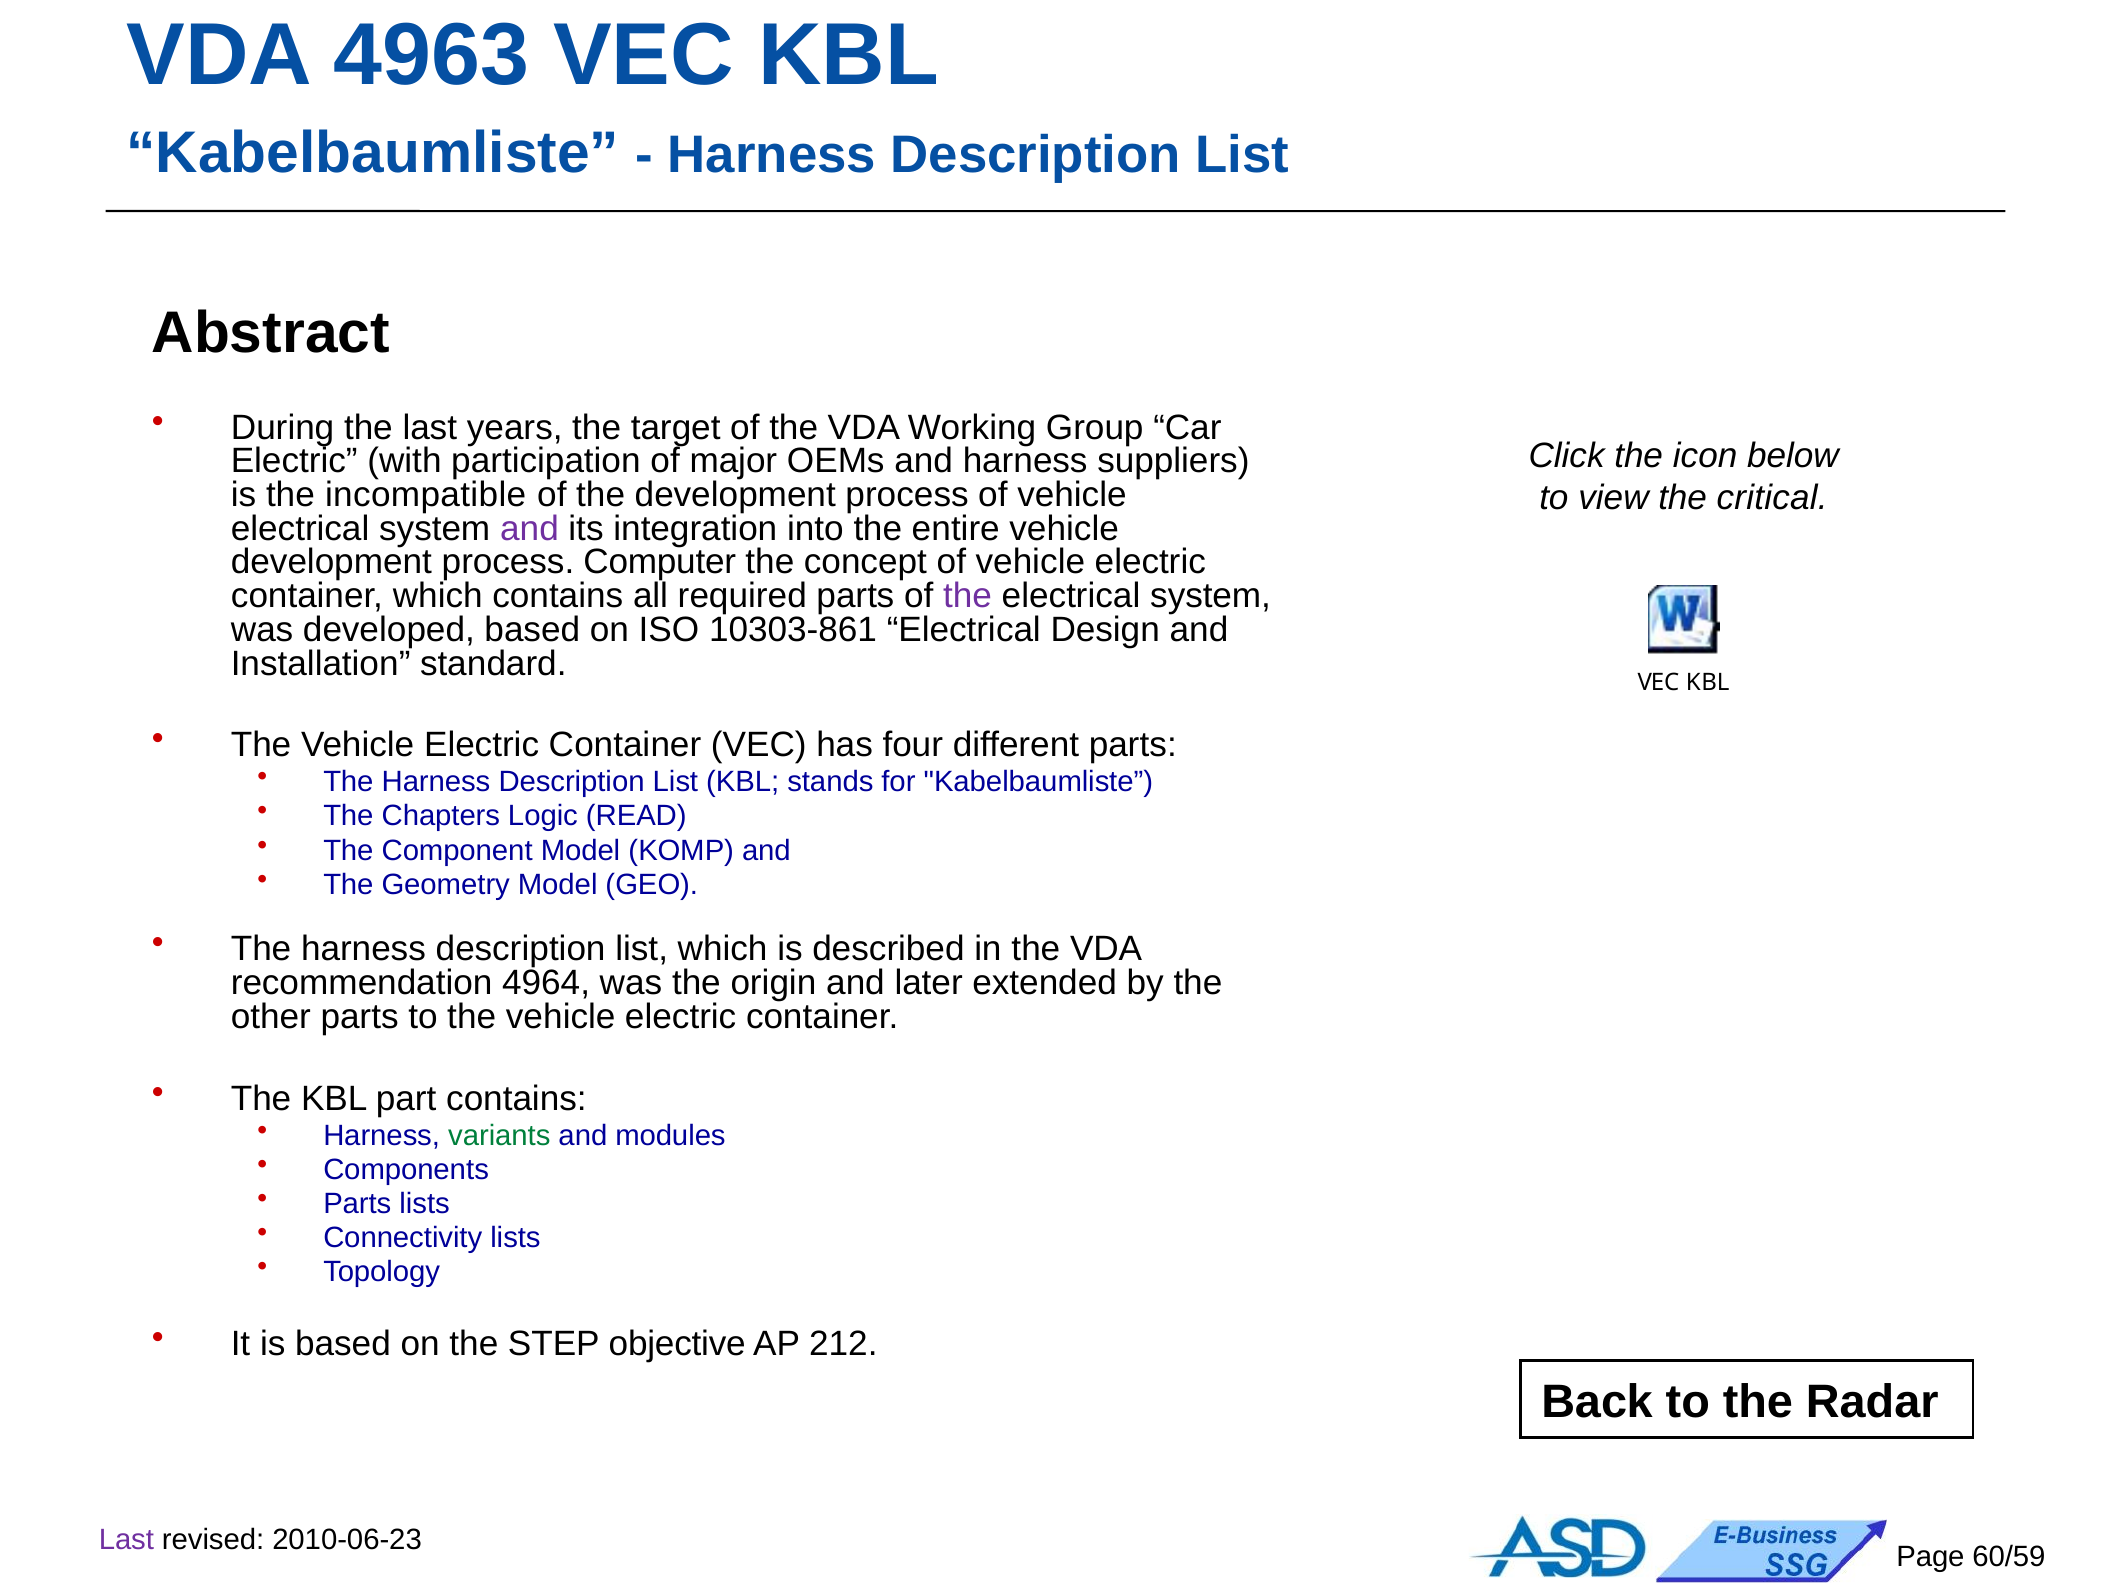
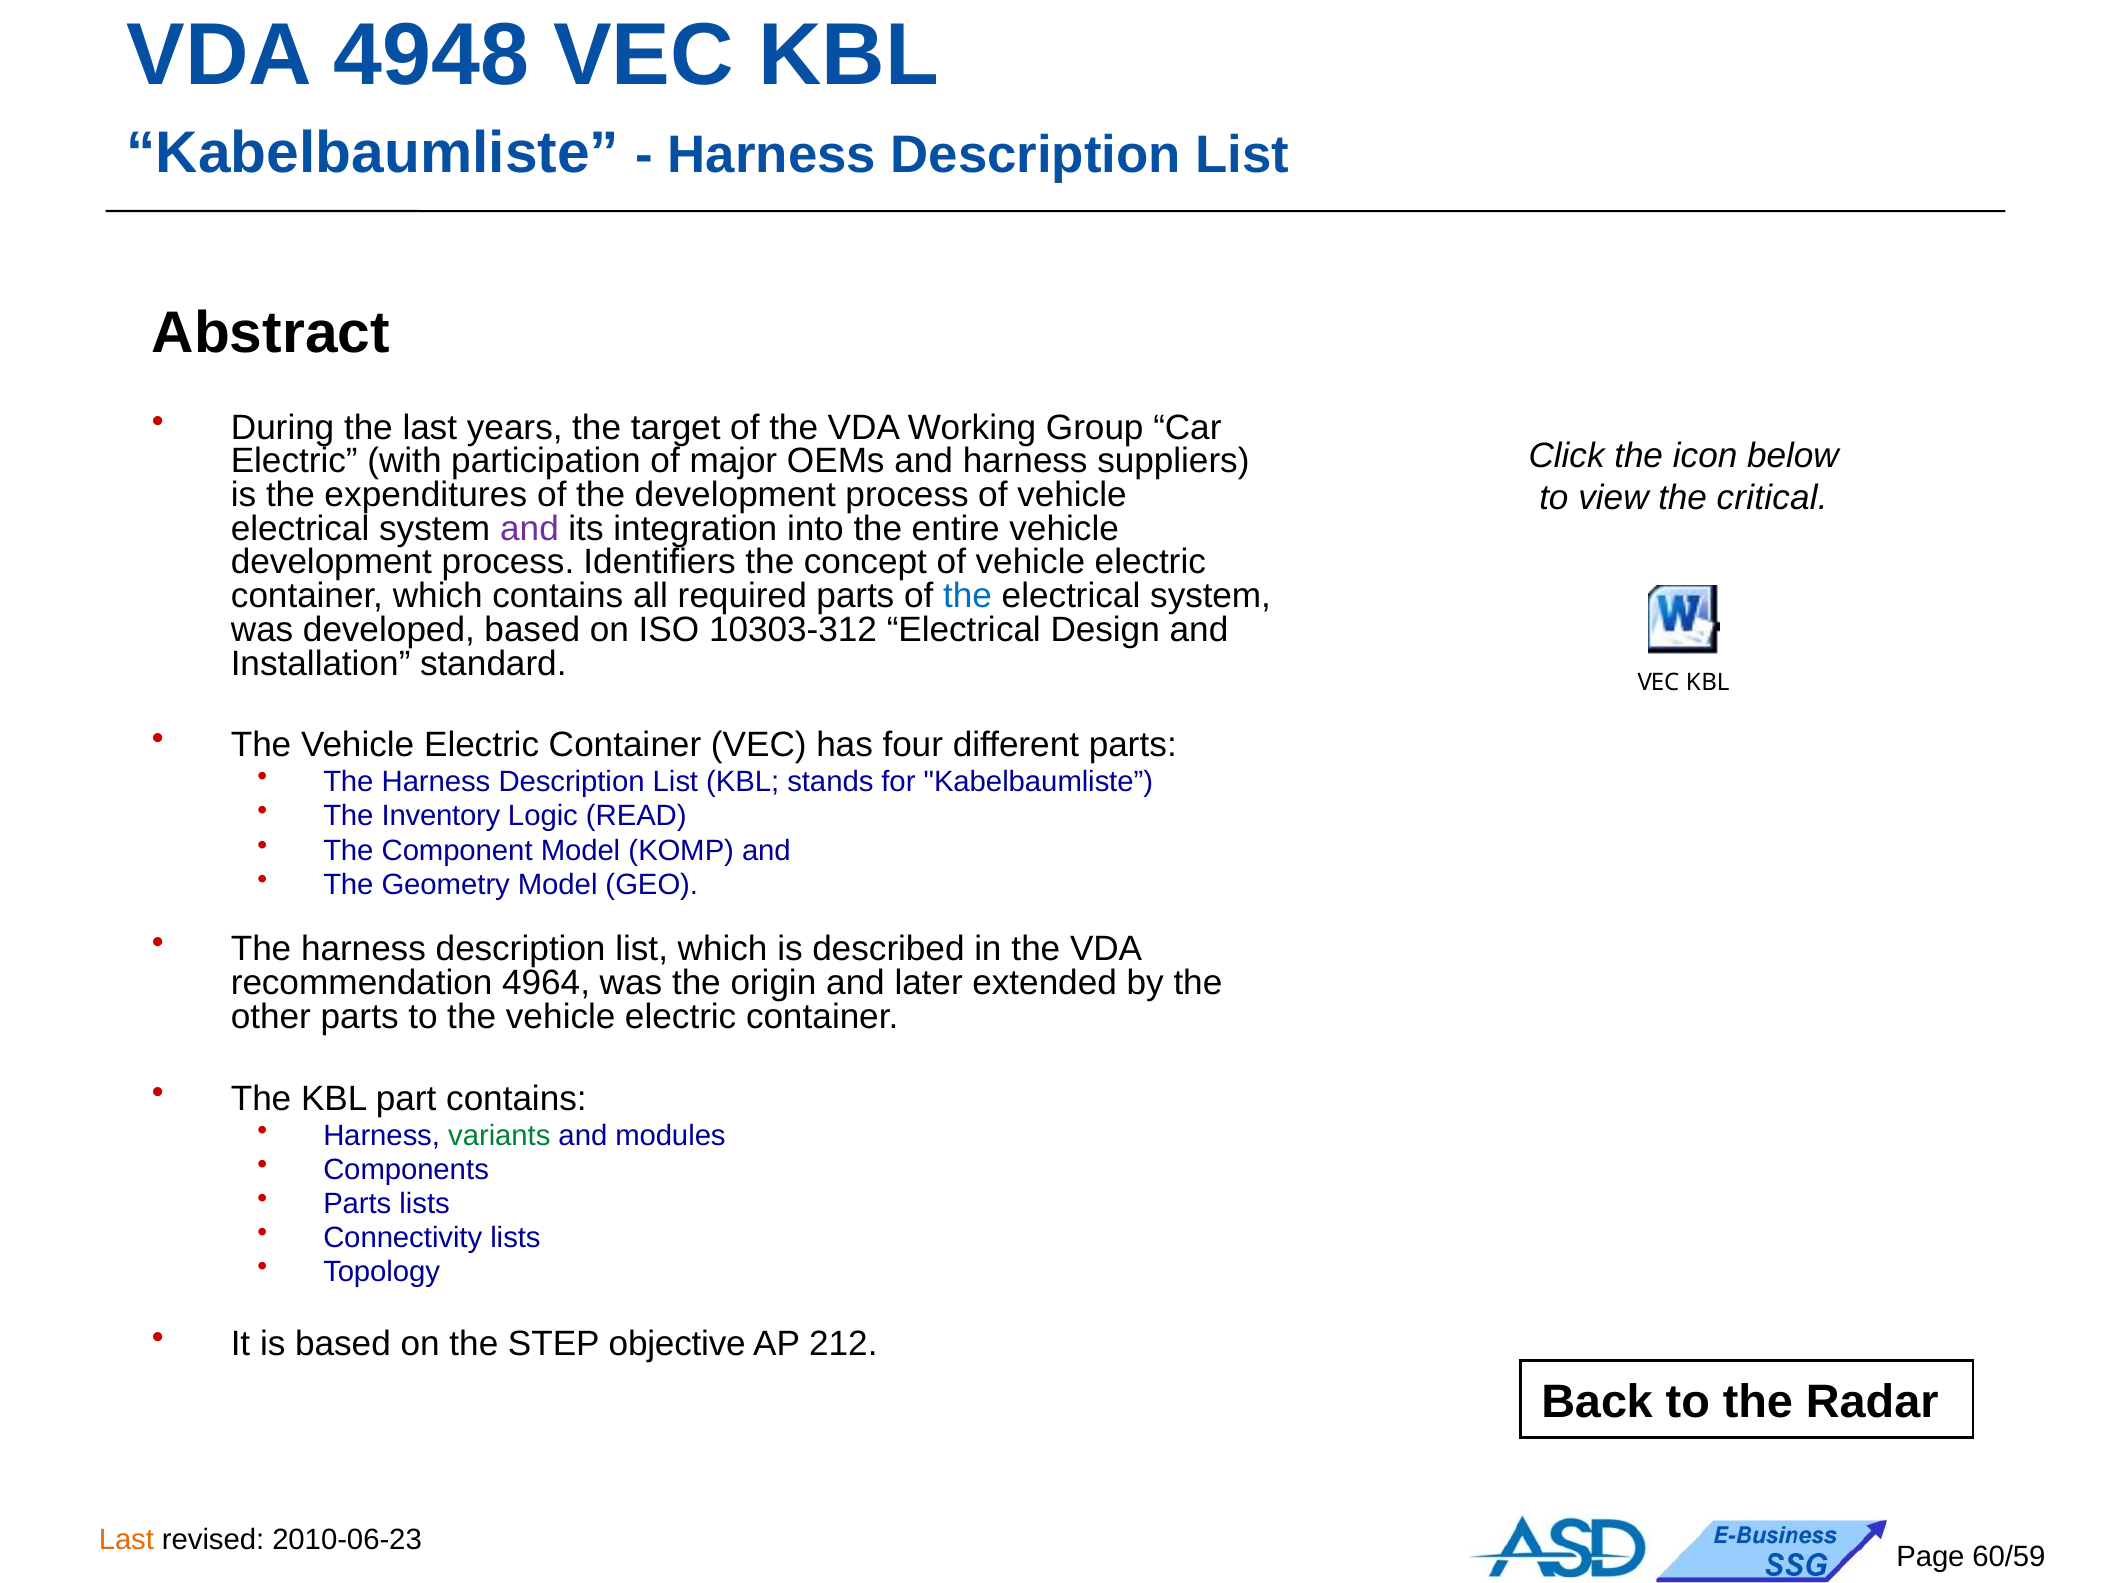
4963: 4963 -> 4948 (431, 55)
incompatible: incompatible -> expenditures (426, 495)
Computer: Computer -> Identifiers (660, 562)
the colour: purple -> blue (968, 596)
10303-861: 10303-861 -> 10303-312 (793, 630)
Chapters: Chapters -> Inventory (441, 816)
Last colour: purple -> orange (126, 1540)
